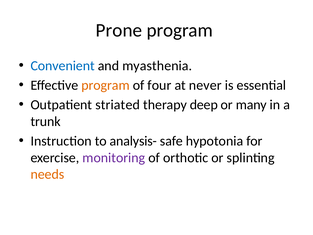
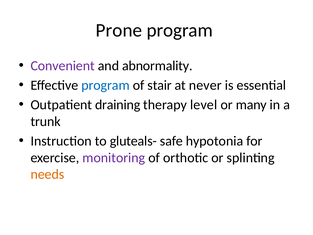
Convenient colour: blue -> purple (63, 66)
myasthenia: myasthenia -> abnormality (157, 66)
program colour: orange -> blue (106, 85)
four: four -> stair (160, 85)
striated: striated -> draining (118, 105)
deep: deep -> level (204, 105)
analysis-: analysis- -> gluteals- (133, 141)
